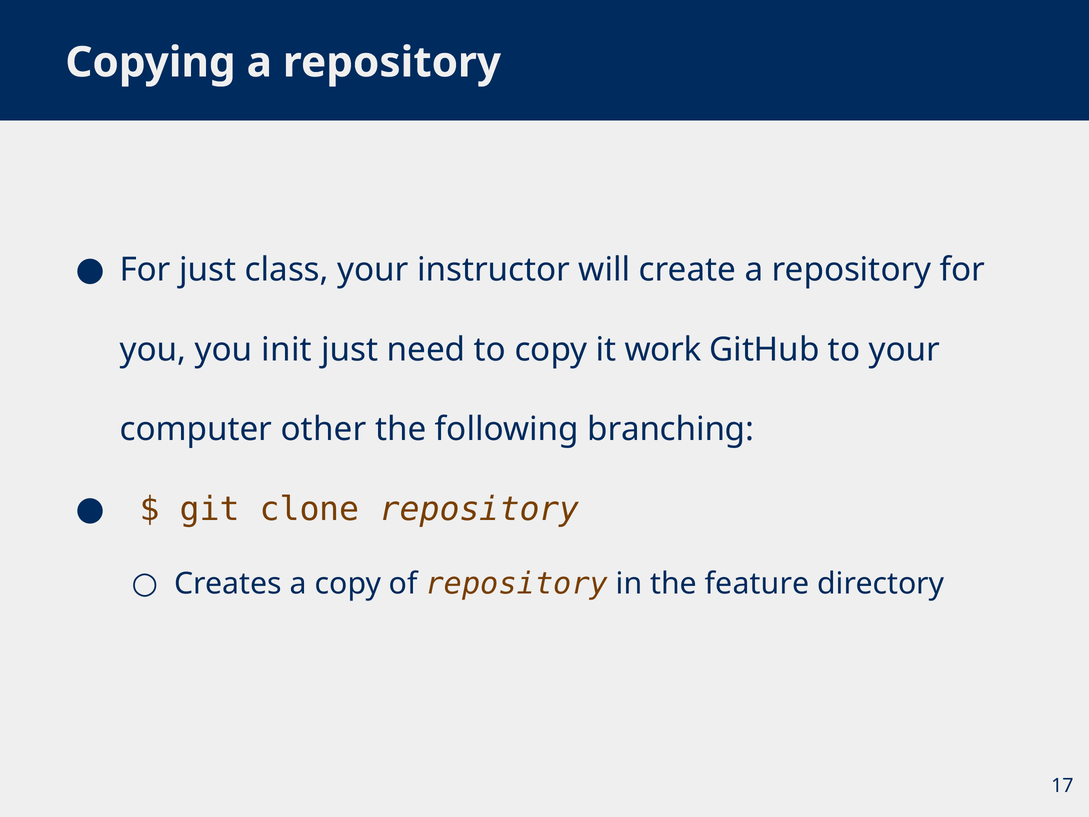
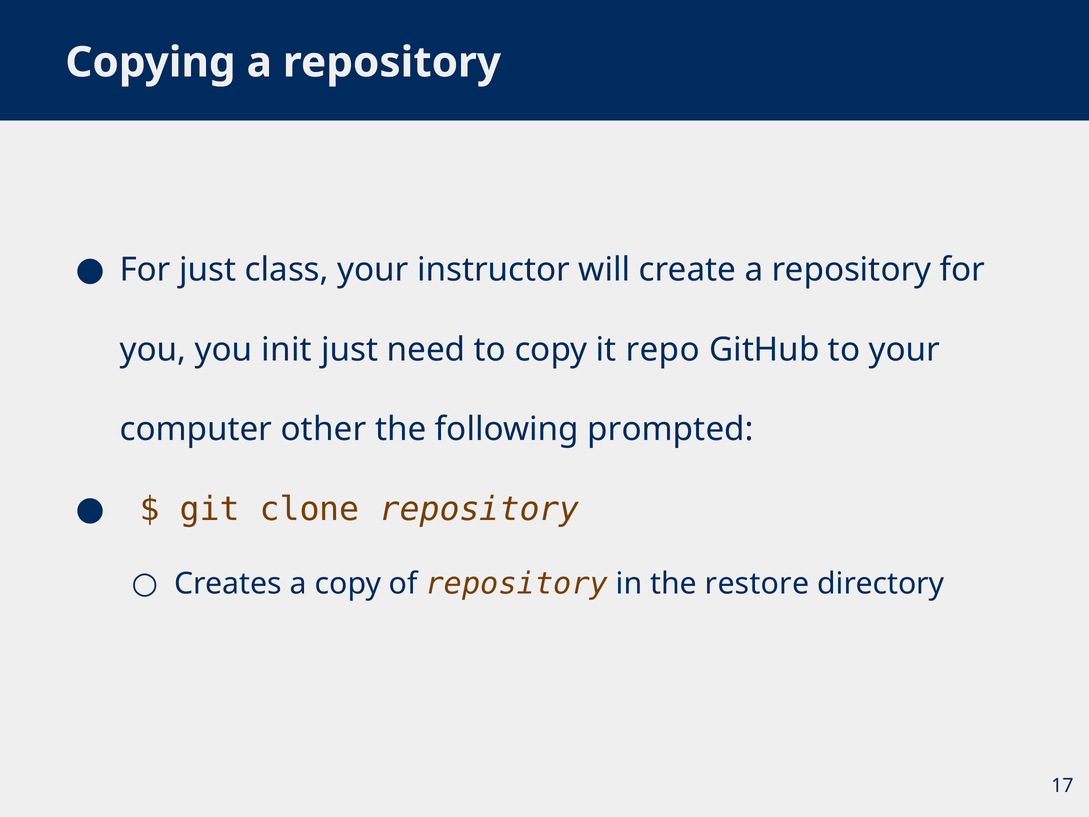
work: work -> repo (663, 349)
branching: branching -> prompted (671, 429)
feature: feature -> restore (757, 583)
